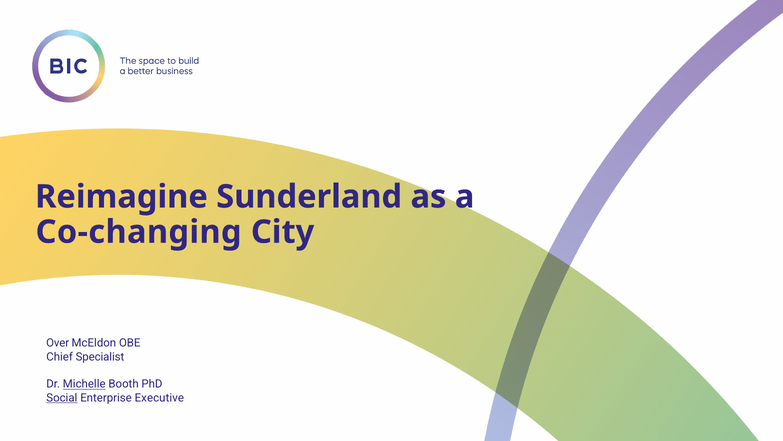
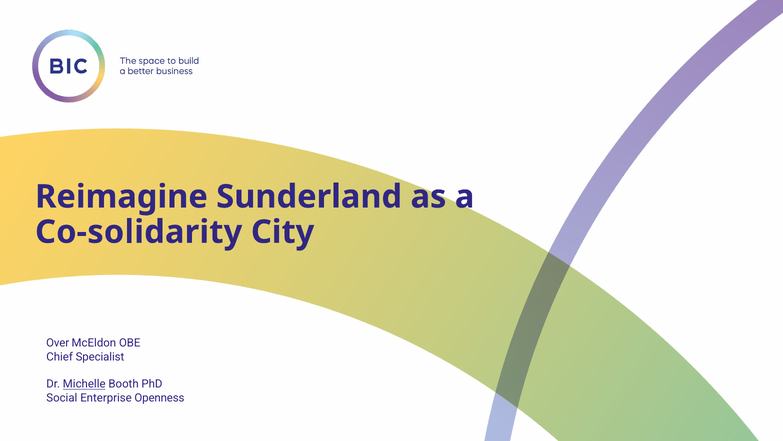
Co-changing: Co-changing -> Co-solidarity (139, 232)
Social underline: present -> none (62, 397)
Executive: Executive -> Openness (159, 397)
